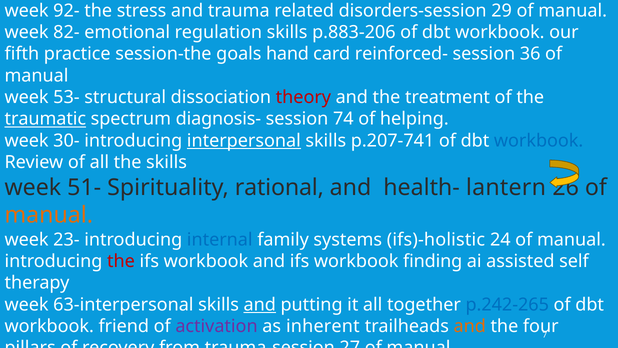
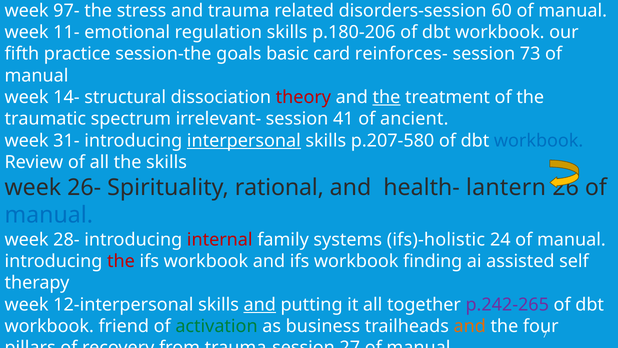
92-: 92- -> 97- (66, 11)
29: 29 -> 60 (502, 11)
82-: 82- -> 11- (66, 32)
p.883-206: p.883-206 -> p.180-206 (354, 32)
hand: hand -> basic (287, 54)
reinforced-: reinforced- -> reinforces- (401, 54)
36: 36 -> 73 (530, 54)
53-: 53- -> 14- (66, 97)
the underline: none -> present (387, 97)
traumatic underline: present -> none (45, 119)
diagnosis-: diagnosis- -> irrelevant- (218, 119)
74: 74 -> 41 (343, 119)
helping: helping -> ancient (414, 119)
30-: 30- -> 31- (66, 141)
p.207-741: p.207-741 -> p.207-580 (393, 141)
51-: 51- -> 26- (84, 187)
manual colour: orange -> blue (49, 215)
23-: 23- -> 28- (66, 239)
internal colour: blue -> red (220, 239)
63-interpersonal: 63-interpersonal -> 12-interpersonal (123, 304)
p.242-265 colour: blue -> purple (507, 304)
activation colour: purple -> green (217, 326)
inherent: inherent -> business (323, 326)
